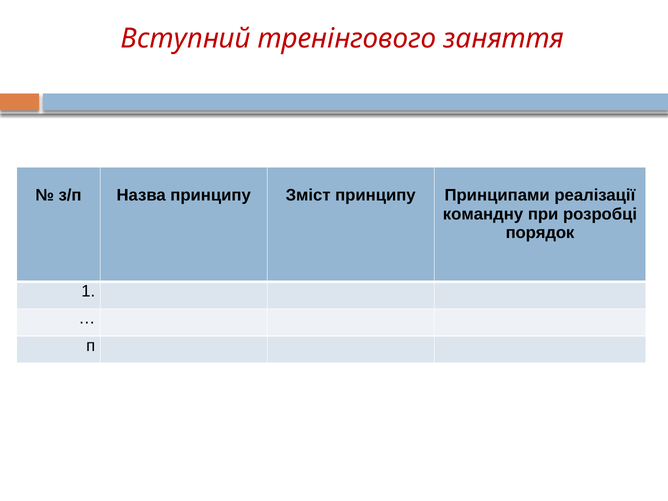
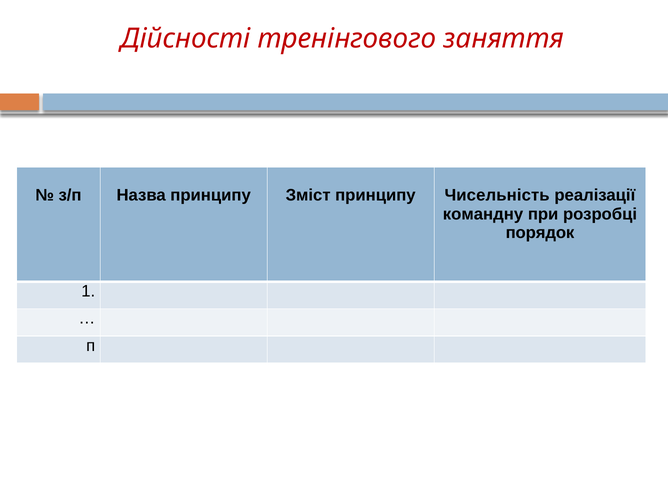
Вступний: Вступний -> Дійсності (186, 39)
Принципами: Принципами -> Чисельність (497, 195)
